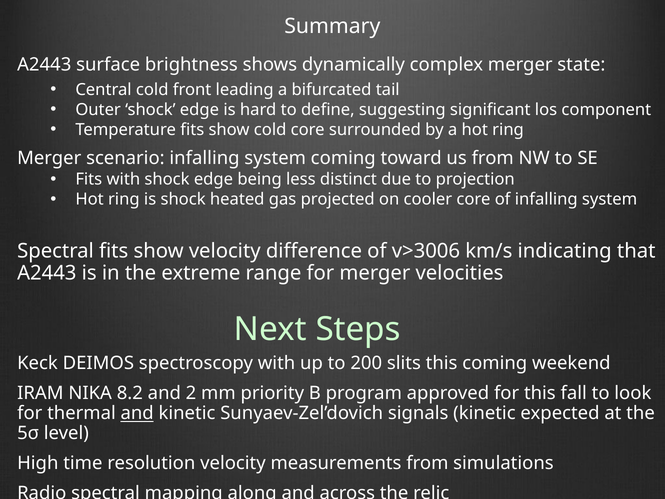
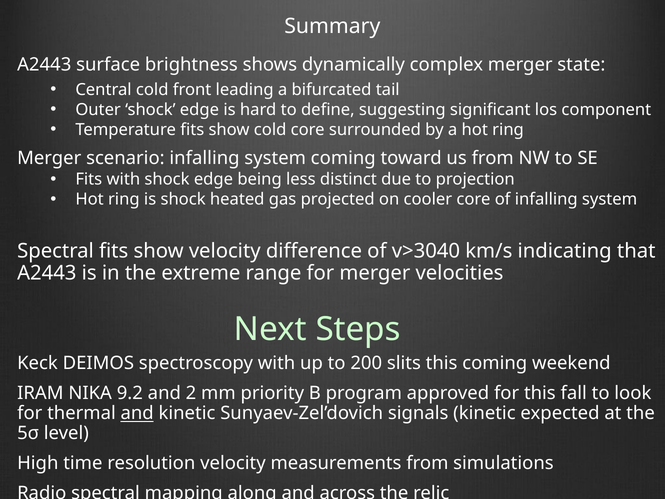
v>3006: v>3006 -> v>3040 (426, 251)
8.2: 8.2 -> 9.2 (130, 393)
